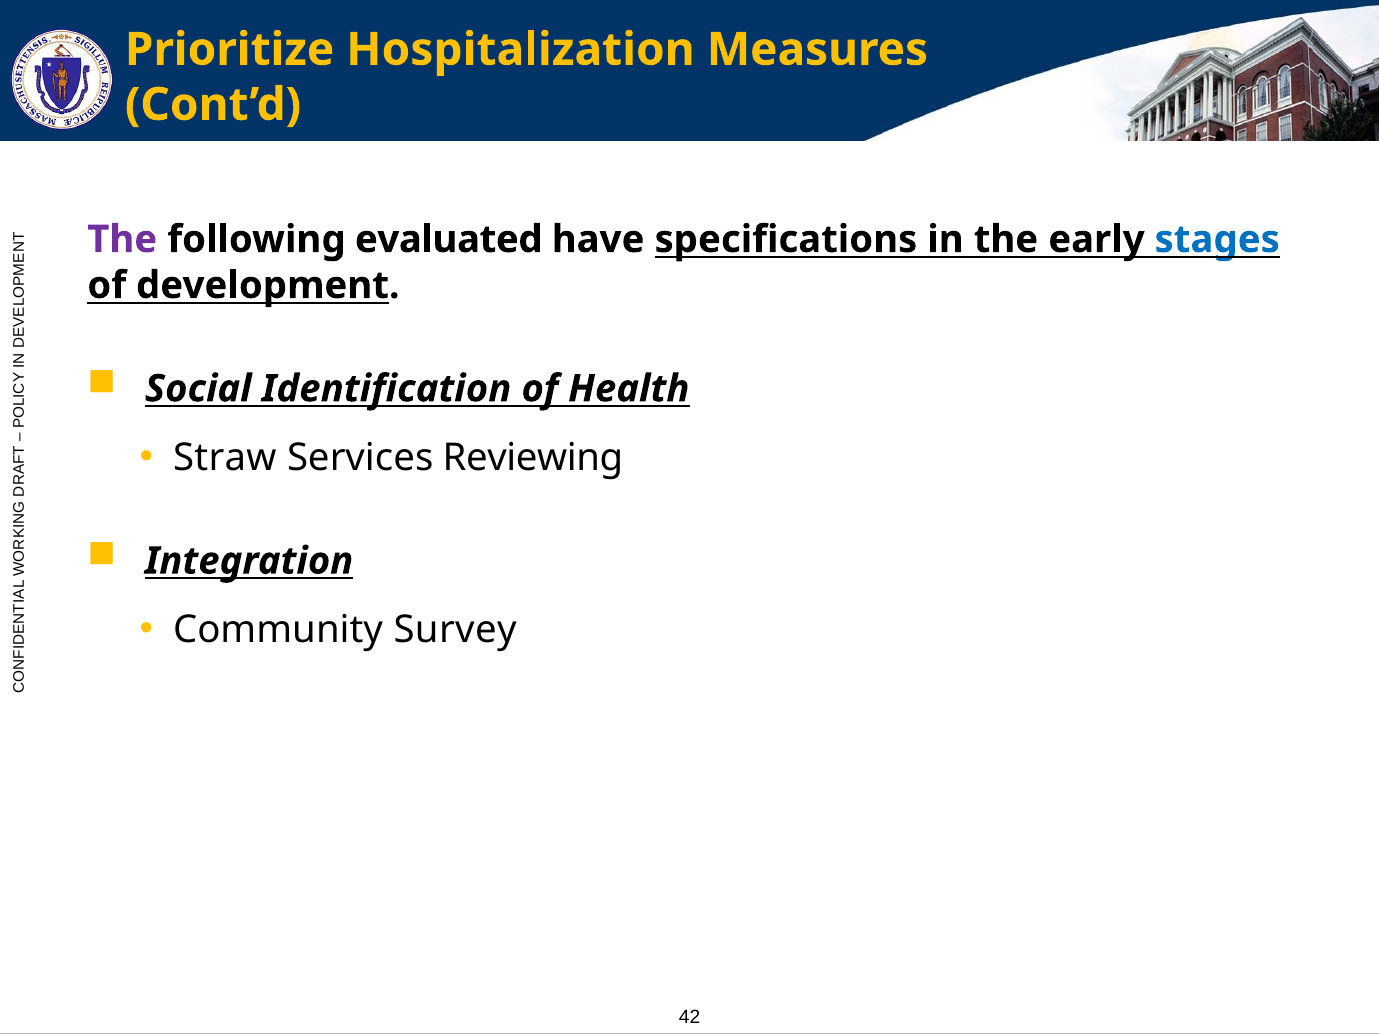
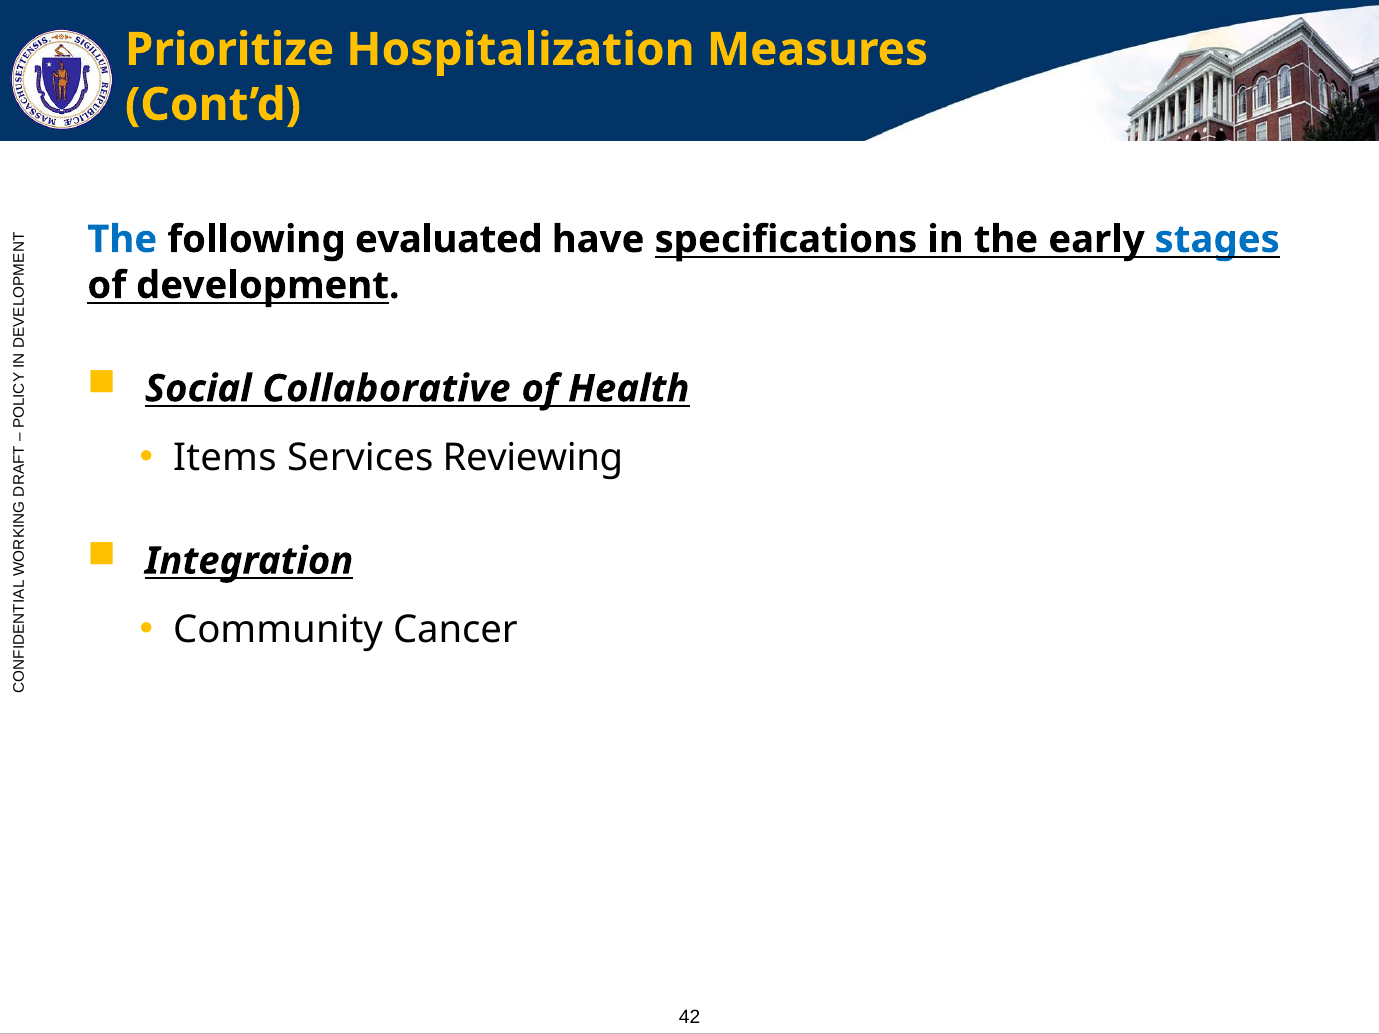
The colour: purple -> blue (122, 239)
Identification: Identification -> Collaborative (386, 389)
Straw: Straw -> Items (225, 458)
Survey: Survey -> Cancer (455, 630)
